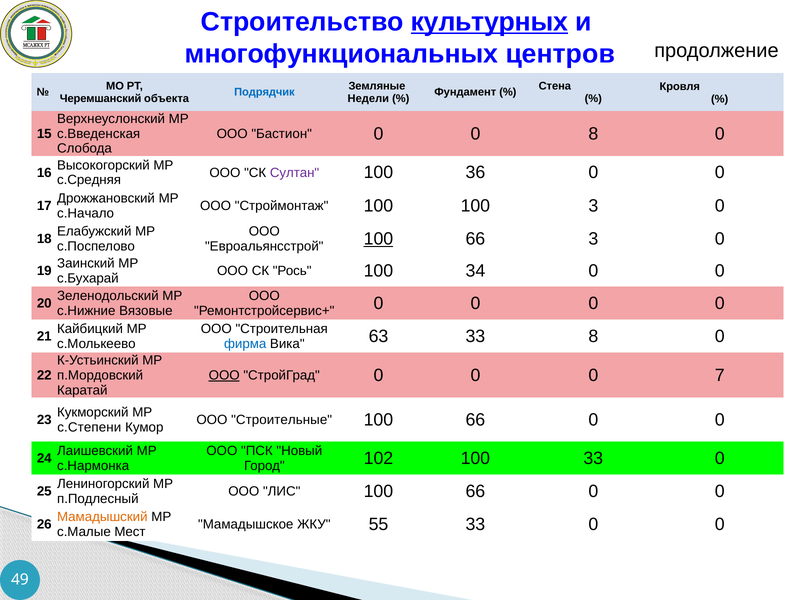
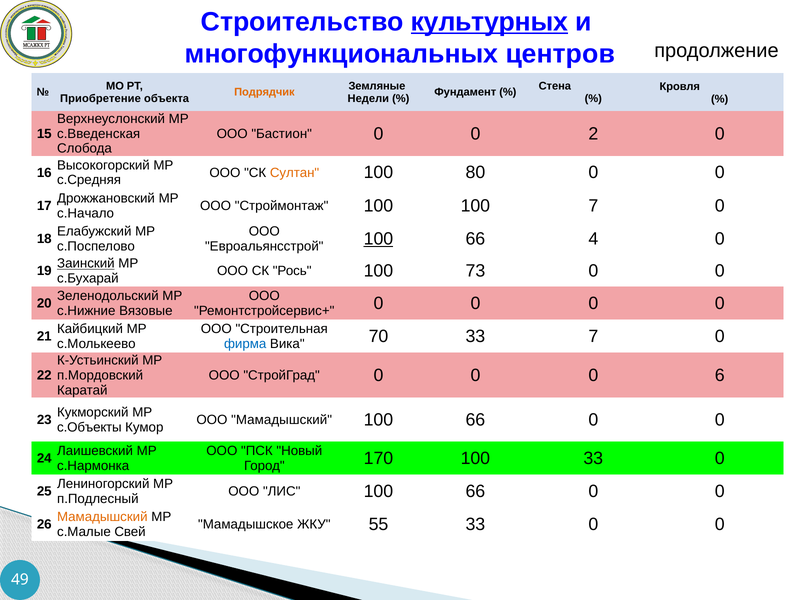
Подрядчик colour: blue -> orange (264, 92)
Черемшанский: Черемшанский -> Приобретение (100, 98)
0 8: 8 -> 2 (593, 134)
Султан colour: purple -> orange (295, 173)
36: 36 -> 80 (475, 173)
100 3: 3 -> 7 (593, 206)
66 3: 3 -> 4 (593, 239)
Заинский underline: none -> present (86, 264)
34: 34 -> 73 (475, 271)
63: 63 -> 70 (378, 336)
33 8: 8 -> 7 (593, 336)
ООО underline: present -> none (224, 375)
7: 7 -> 6 (720, 375)
ООО Строительные: Строительные -> Мамадышский (282, 420)
с.Степени: с.Степени -> с.Объекты (89, 427)
102: 102 -> 170 (378, 458)
Мест: Мест -> Свей (130, 532)
